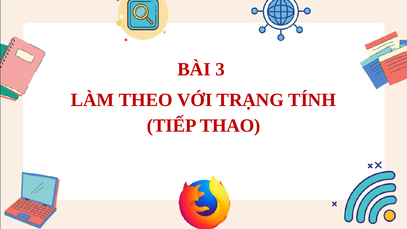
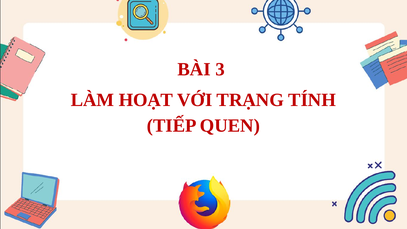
THEO: THEO -> HOẠT (146, 100)
THAO: THAO -> QUEN (230, 126)
